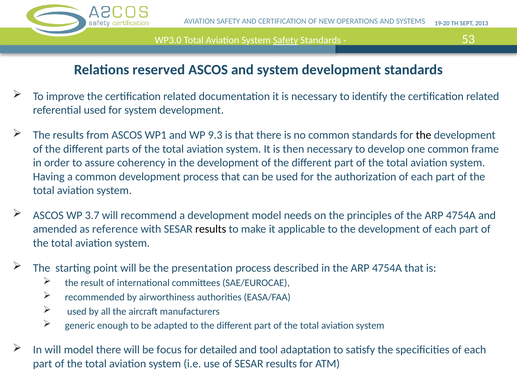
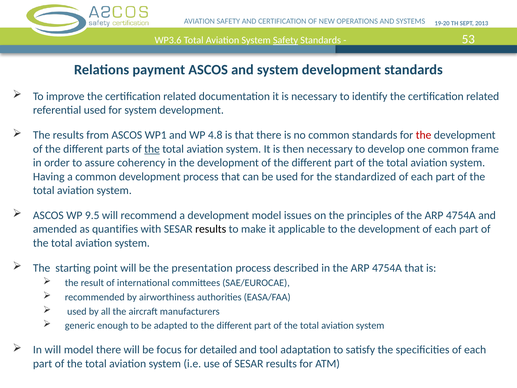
WP3.0: WP3.0 -> WP3.6 (168, 40)
reserved: reserved -> payment (159, 70)
9.3: 9.3 -> 4.8 (215, 135)
the colour: black -> red (424, 135)
the underline: none -> present (152, 149)
authorization: authorization -> standardized (365, 176)
3.7: 3.7 -> 9.5 (92, 215)
needs: needs -> issues (298, 215)
reference: reference -> quantifies (115, 229)
